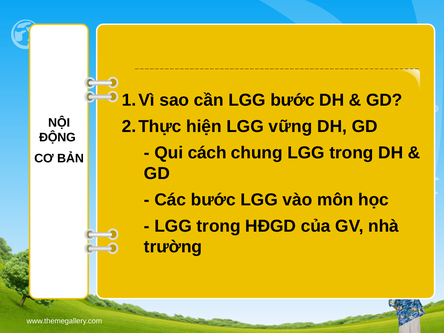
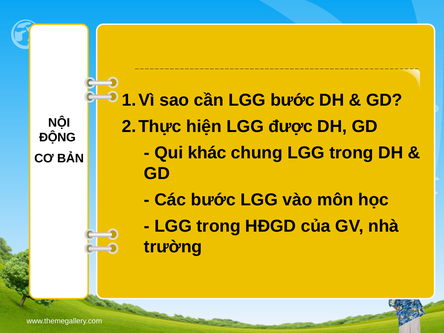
vững: vững -> được (291, 126)
cách: cách -> khác (207, 153)
